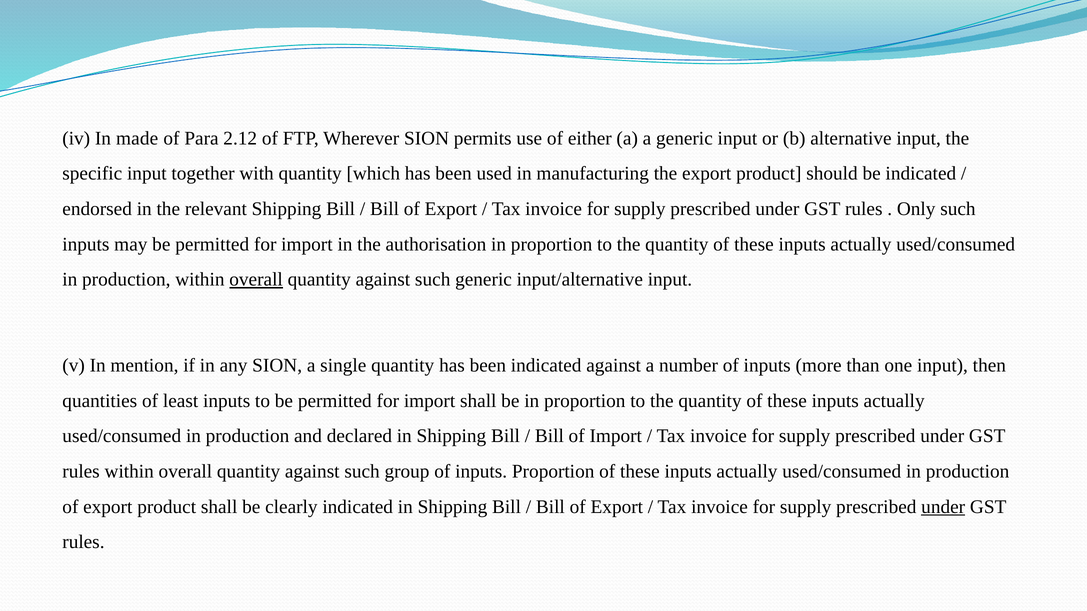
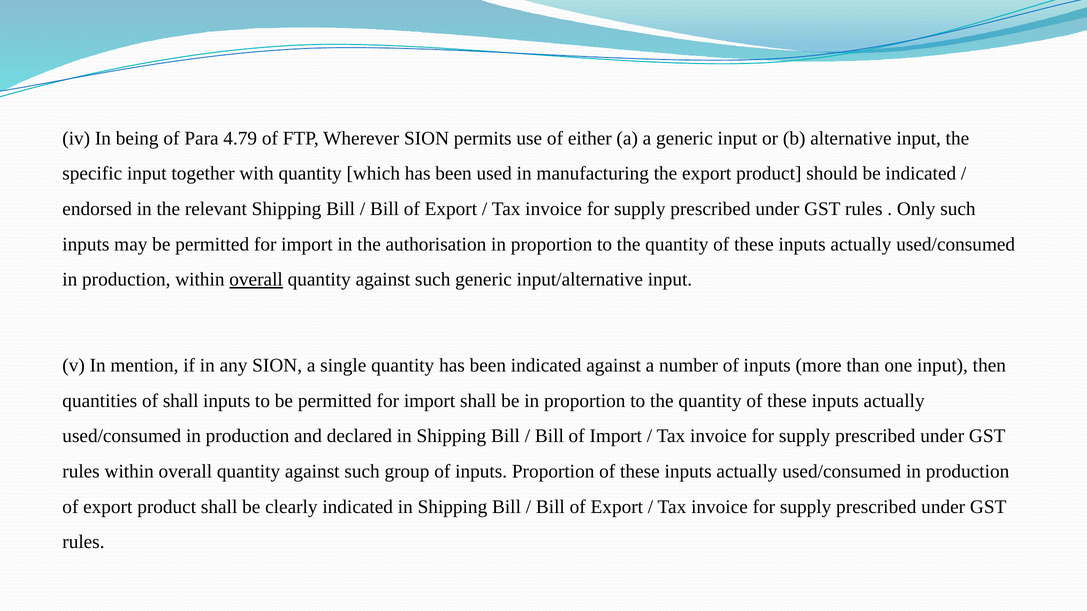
made: made -> being (137, 138)
2.12: 2.12 -> 4.79 (240, 138)
of least: least -> shall (181, 401)
under underline: present -> none (943, 507)
